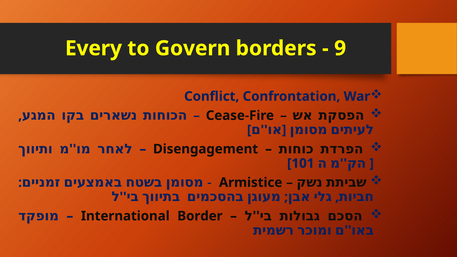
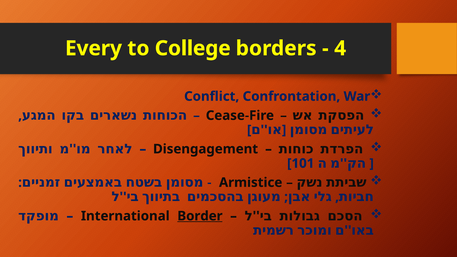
Govern: Govern -> College (193, 48)
9: 9 -> 4 (340, 48)
Border underline: none -> present (200, 216)
